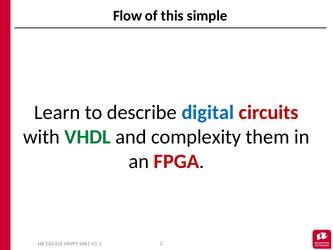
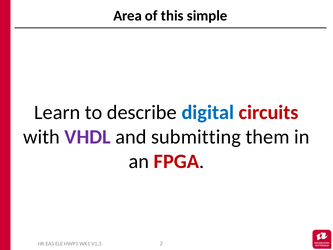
Flow: Flow -> Area (128, 16)
VHDL colour: green -> purple (88, 137)
complexity: complexity -> submitting (196, 137)
